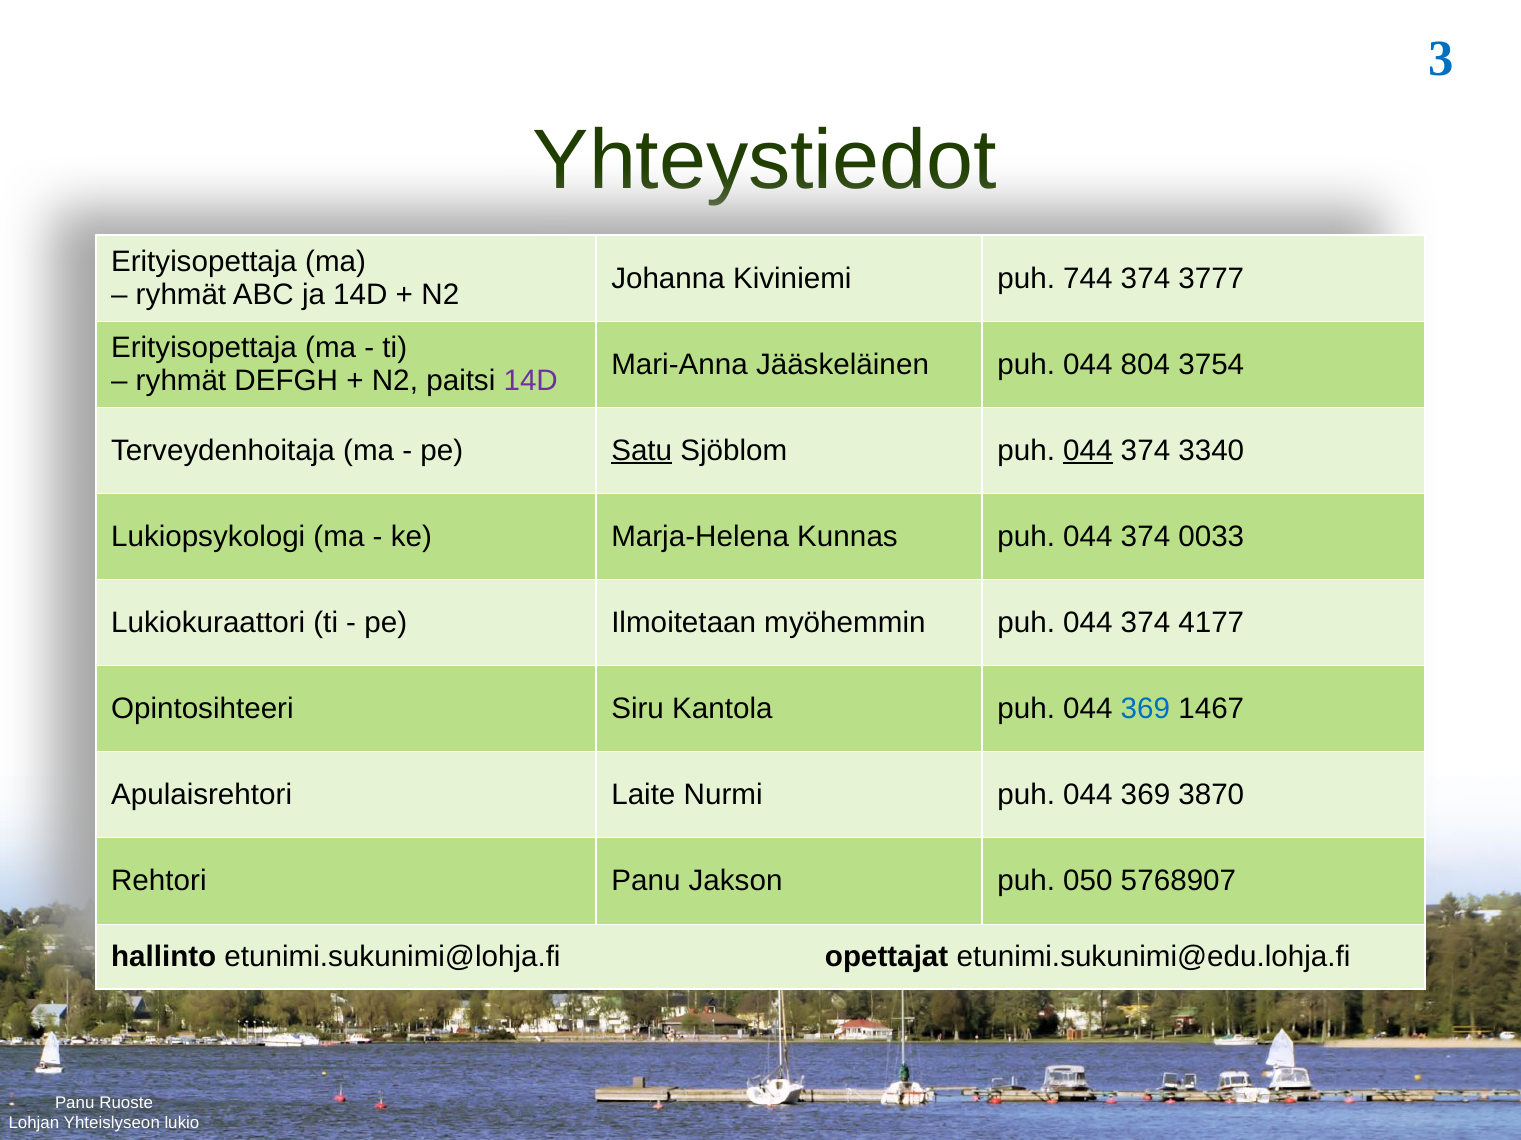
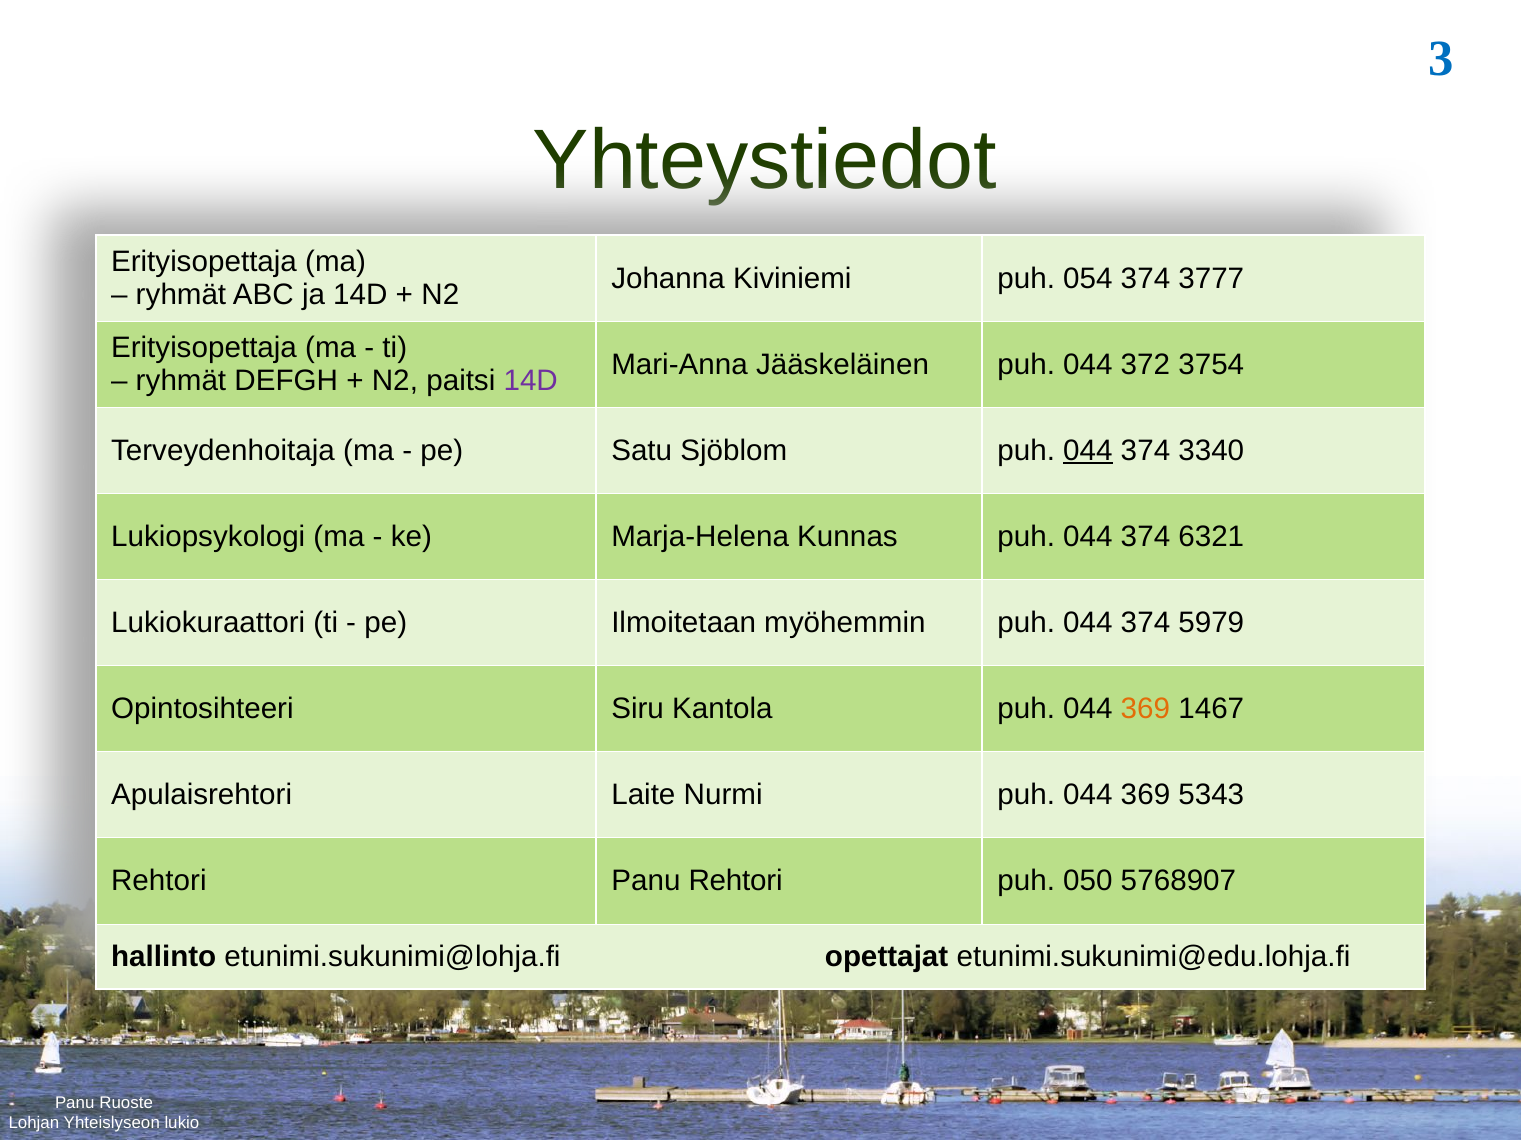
744: 744 -> 054 (1088, 279)
804: 804 -> 372 (1145, 365)
Satu underline: present -> none (642, 451)
0033: 0033 -> 6321 (1211, 537)
4177: 4177 -> 5979 (1211, 623)
369 colour: blue -> orange (1145, 709)
3870: 3870 -> 5343 (1211, 796)
Panu Jakson: Jakson -> Rehtori (736, 882)
